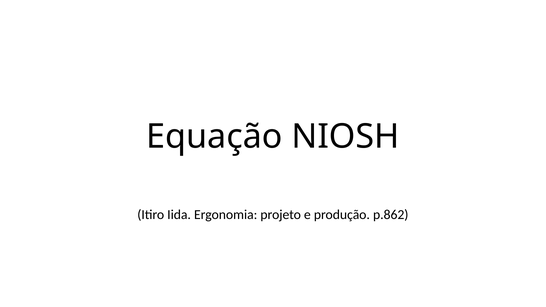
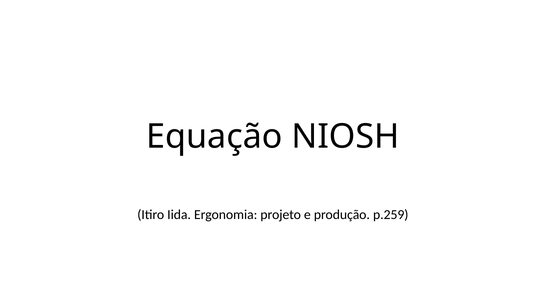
p.862: p.862 -> p.259 (391, 215)
